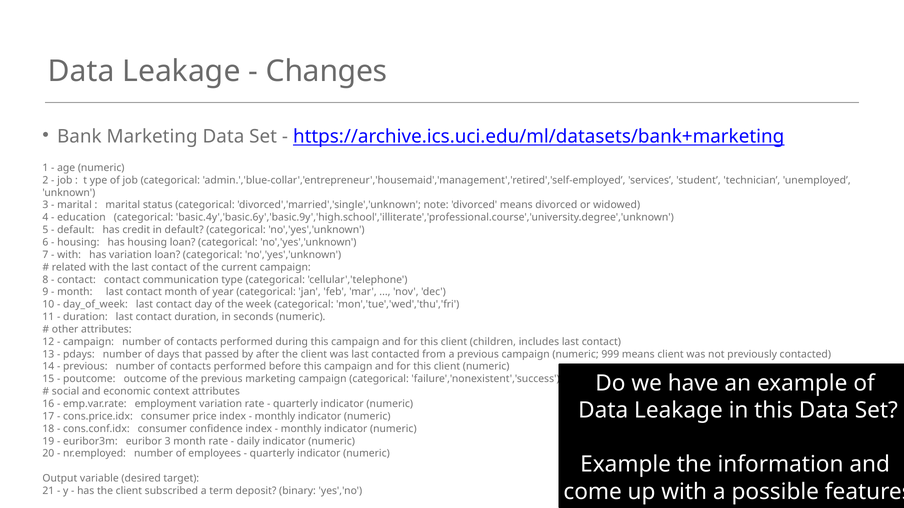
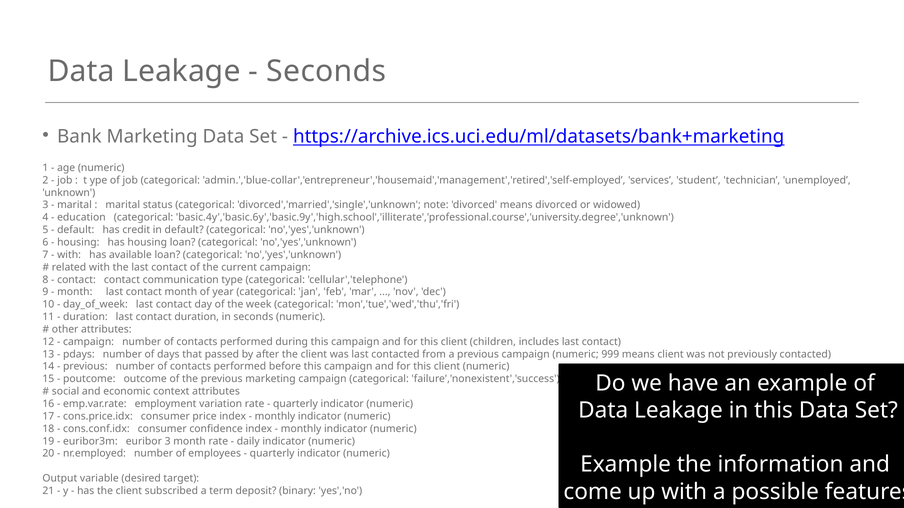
Changes: Changes -> Seconds (326, 71)
has variation: variation -> available (130, 255)
